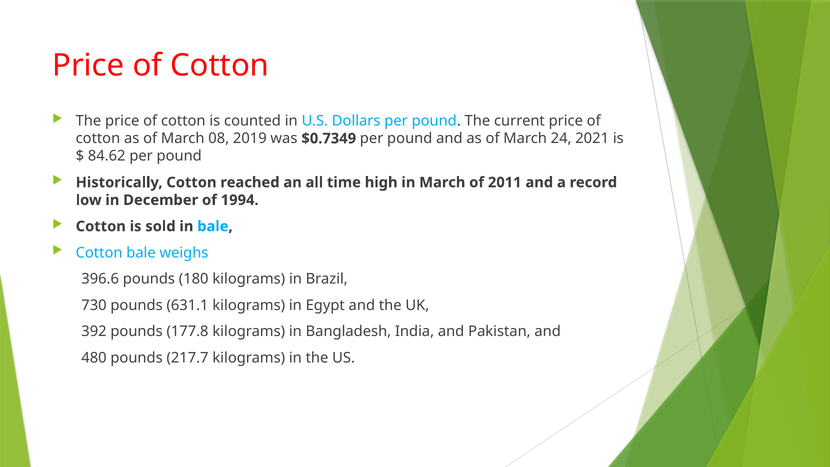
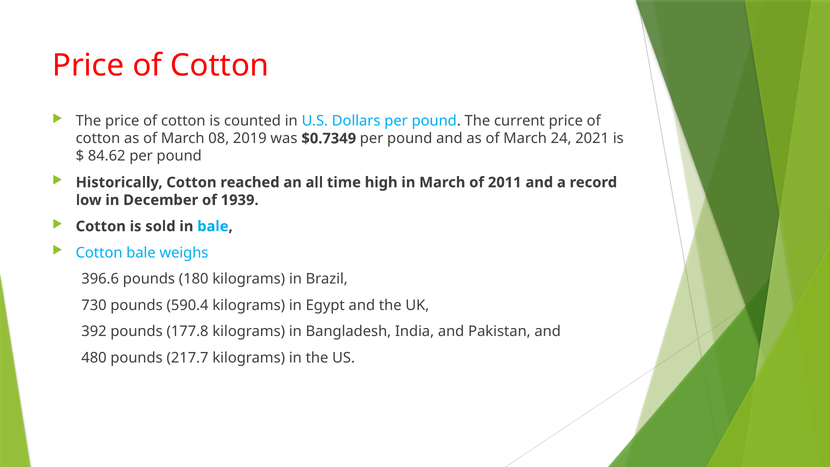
1994: 1994 -> 1939 (240, 200)
631.1: 631.1 -> 590.4 (188, 305)
